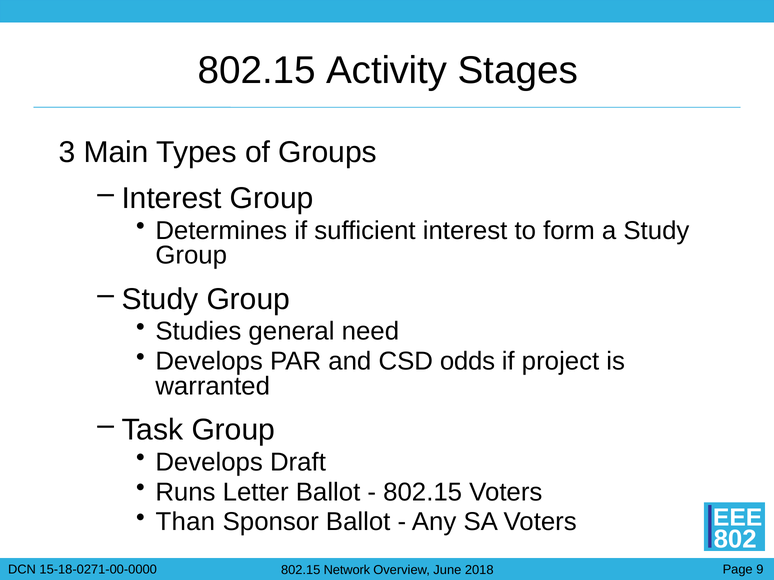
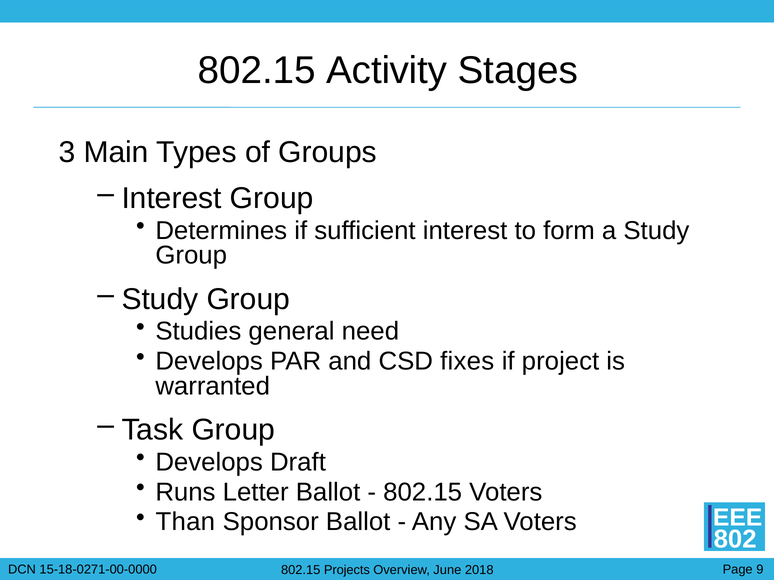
odds: odds -> fixes (467, 362)
Network: Network -> Projects (347, 571)
